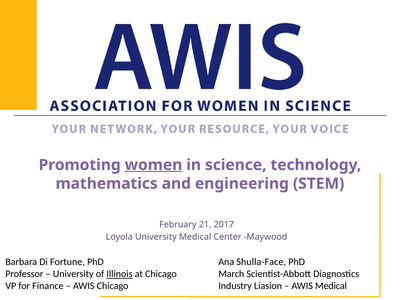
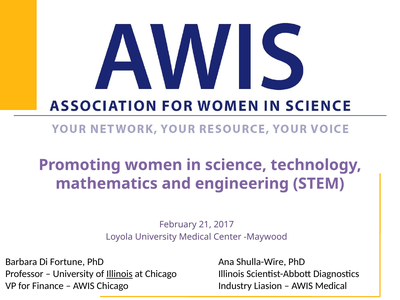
women underline: present -> none (154, 165)
Shulla-Face: Shulla-Face -> Shulla-Wire (261, 262)
March: March -> Illinois (231, 274)
